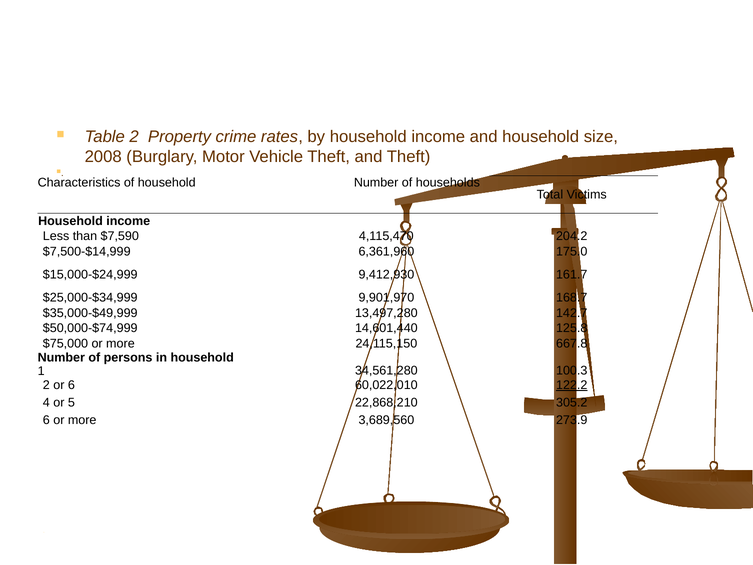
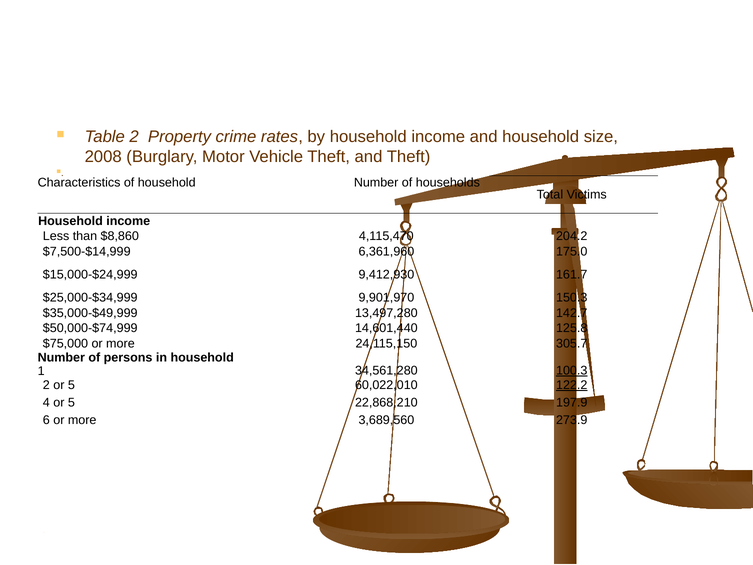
$7,590: $7,590 -> $8,860 (120, 236)
168.7: 168.7 -> 150.3 (572, 298)
667.8: 667.8 -> 305.7 (572, 343)
100.3 underline: none -> present (572, 371)
2 or 6: 6 -> 5 (71, 385)
305.2: 305.2 -> 197.9 (572, 402)
